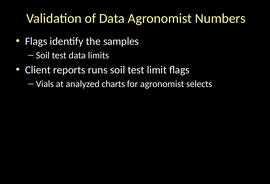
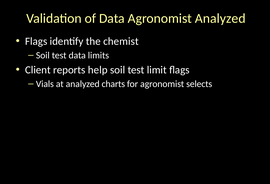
Agronomist Numbers: Numbers -> Analyzed (220, 18)
samples: samples -> chemist (121, 41)
runs: runs -> help (98, 70)
